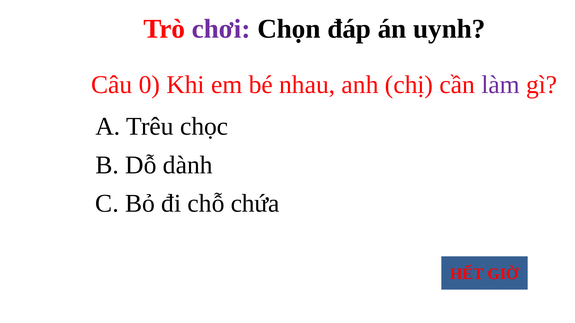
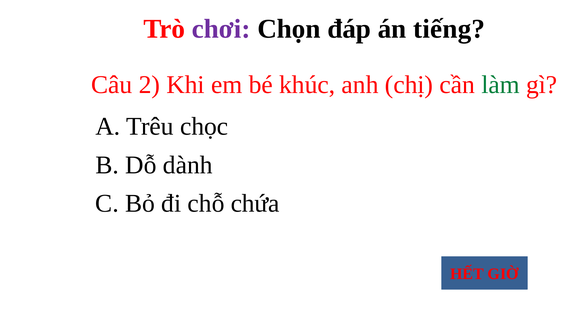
uynh: uynh -> tiếng (449, 29)
0: 0 -> 2 (149, 85)
nhau: nhau -> khúc (307, 85)
làm colour: purple -> green (501, 85)
